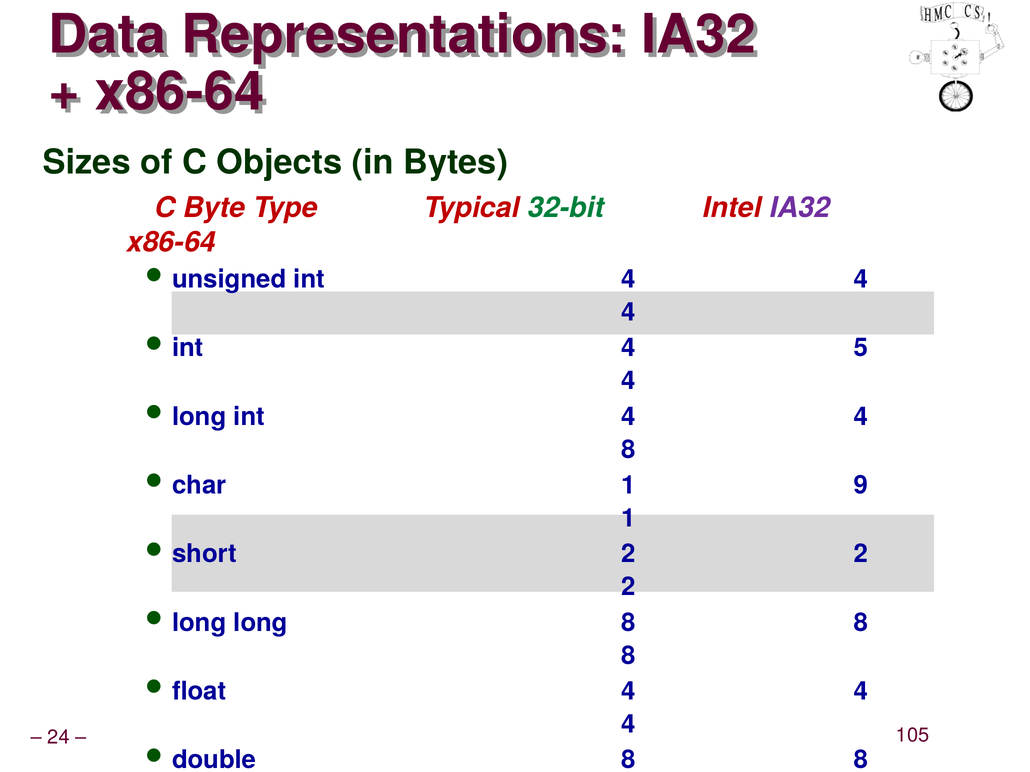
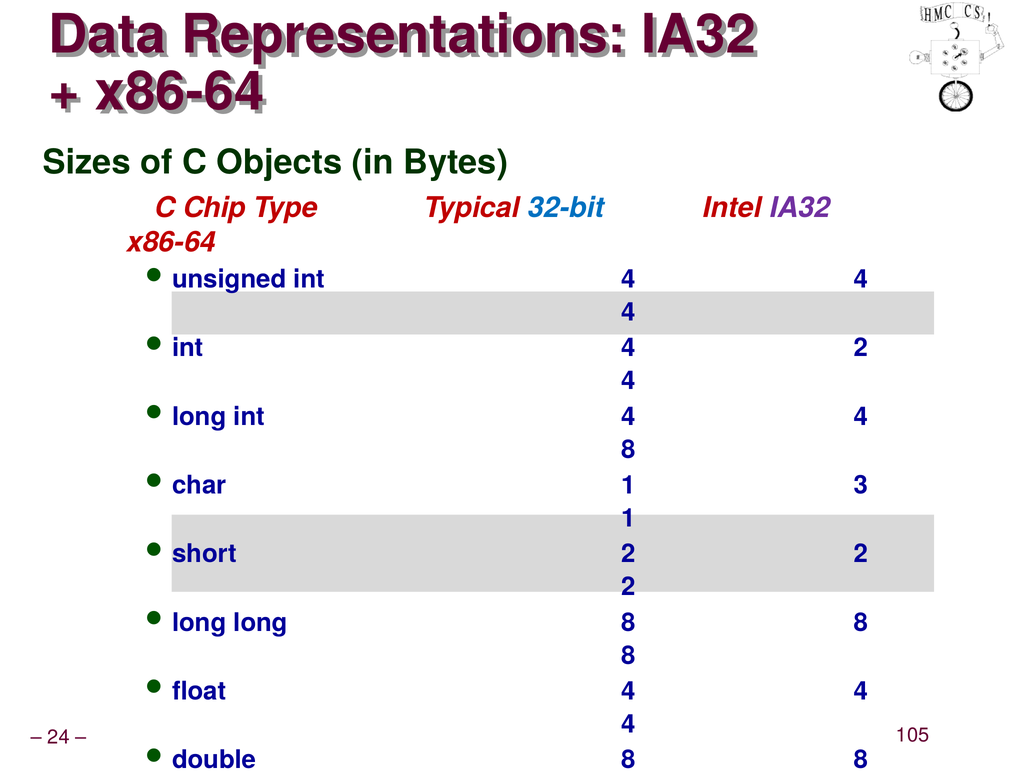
Byte: Byte -> Chip (214, 208)
32-bit colour: green -> blue (566, 208)
4 5: 5 -> 2 (861, 348)
9: 9 -> 3 (861, 486)
